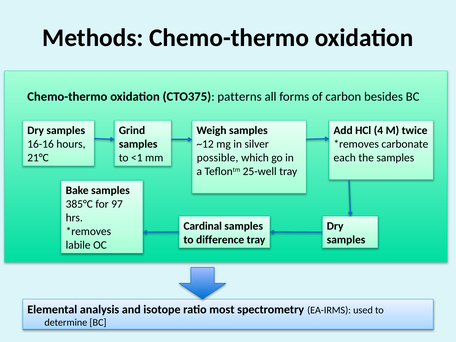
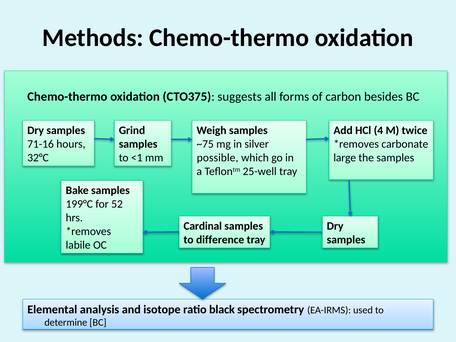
patterns: patterns -> suggests (240, 97)
16-16: 16-16 -> 71-16 (41, 144)
~12: ~12 -> ~75 (205, 144)
21°C: 21°C -> 32°C (38, 158)
each: each -> large (345, 158)
385°C: 385°C -> 199°C (79, 204)
97: 97 -> 52 (117, 204)
most: most -> black (222, 309)
